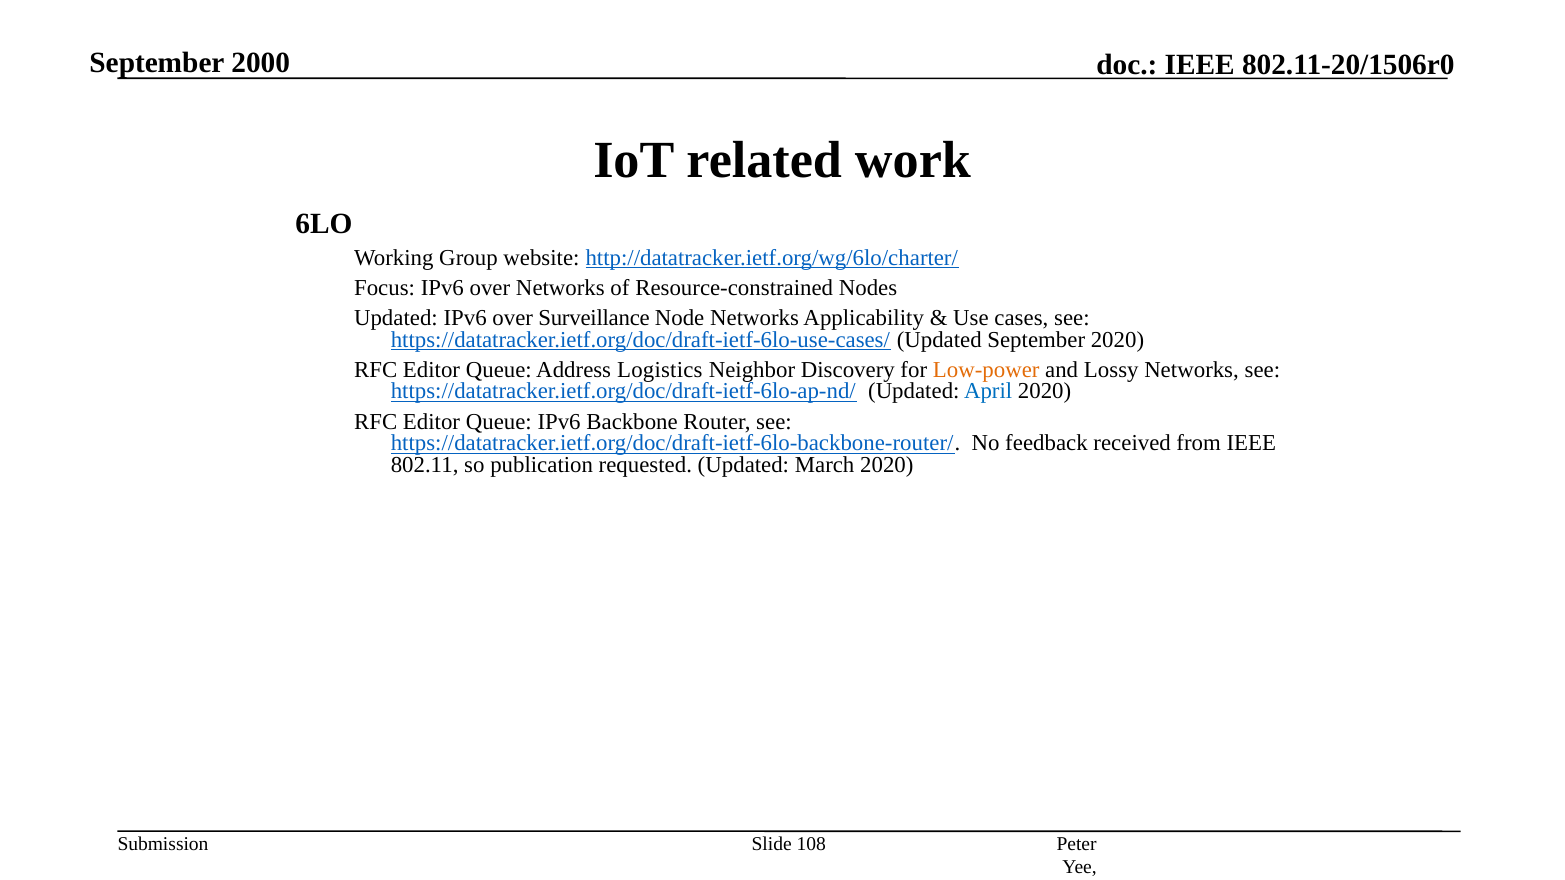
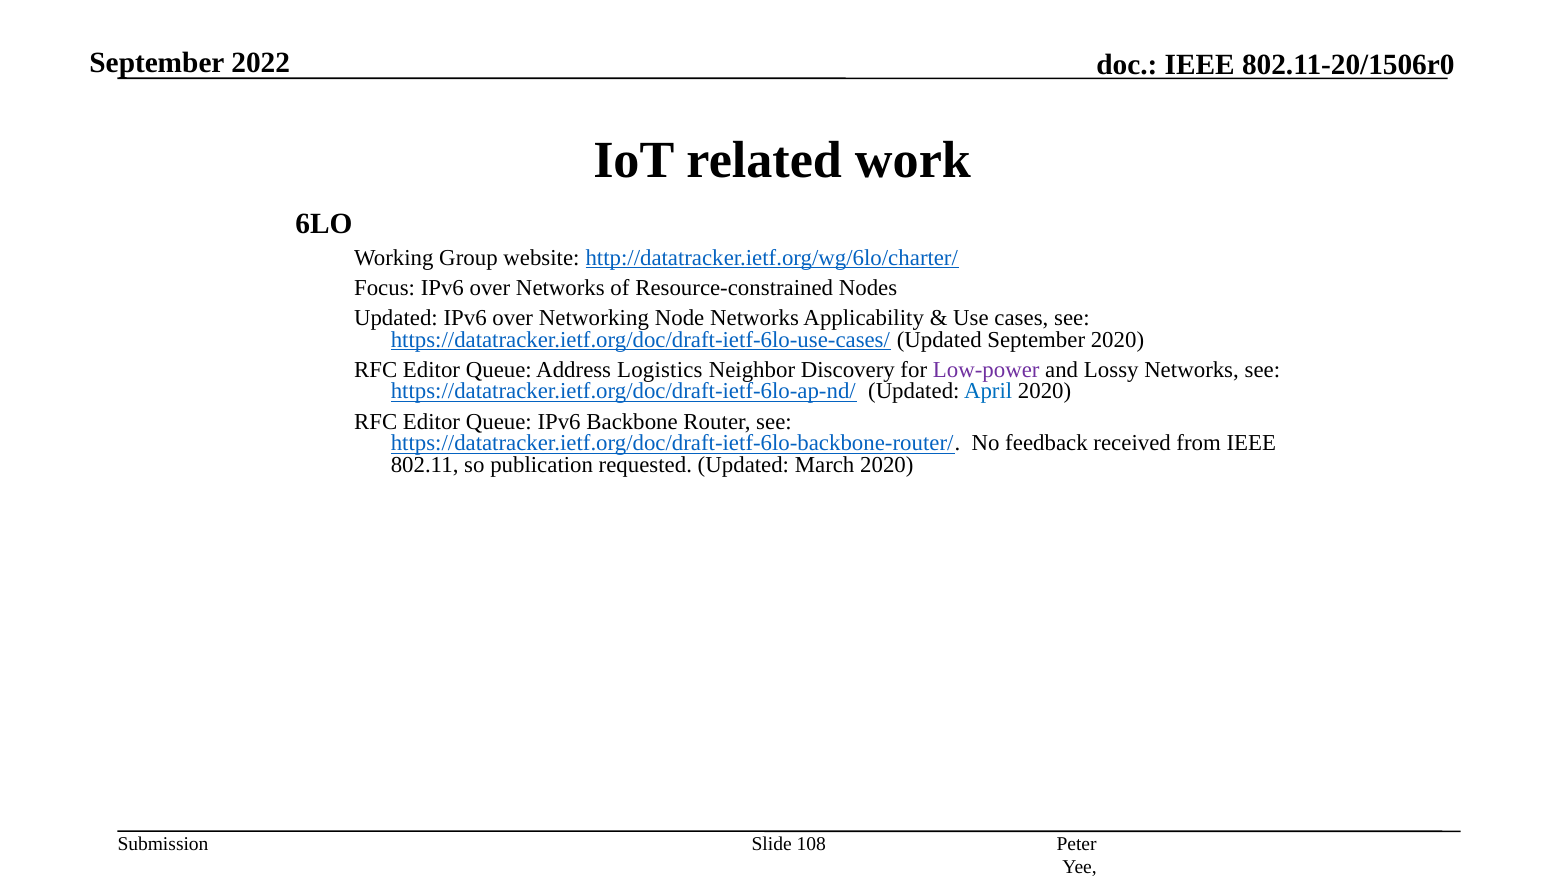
2000: 2000 -> 2022 (261, 63)
Surveillance: Surveillance -> Networking (594, 318)
Low-power colour: orange -> purple (986, 370)
